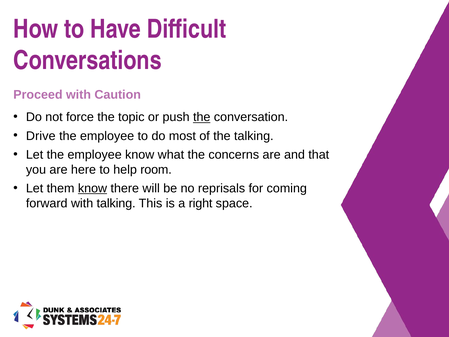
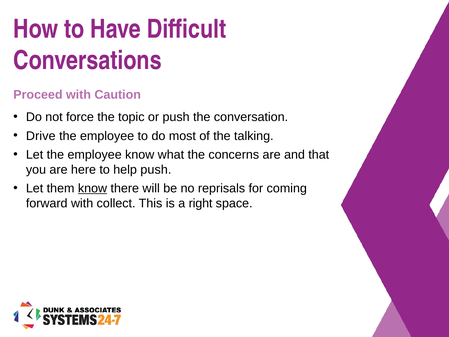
the underline: present -> none (202, 117)
help room: room -> push (156, 170)
with talking: talking -> collect (116, 203)
